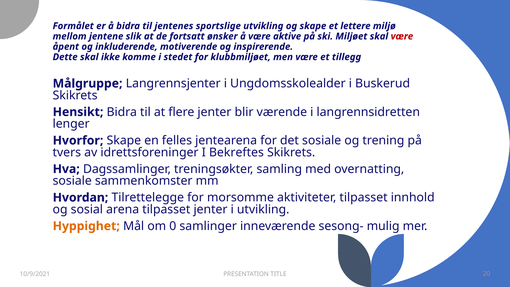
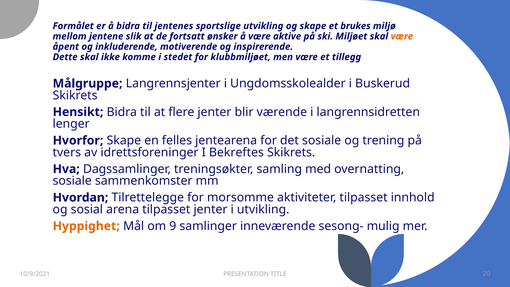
lettere: lettere -> brukes (355, 26)
være colour: red -> orange (402, 36)
0: 0 -> 9 (173, 226)
